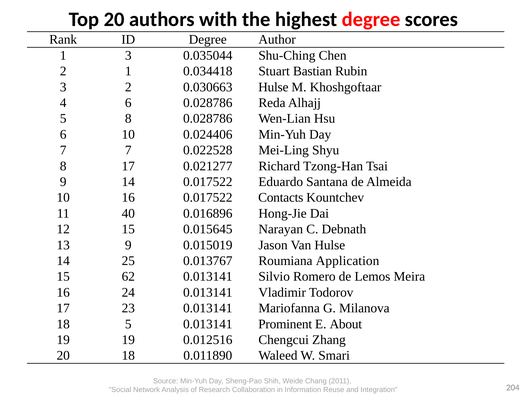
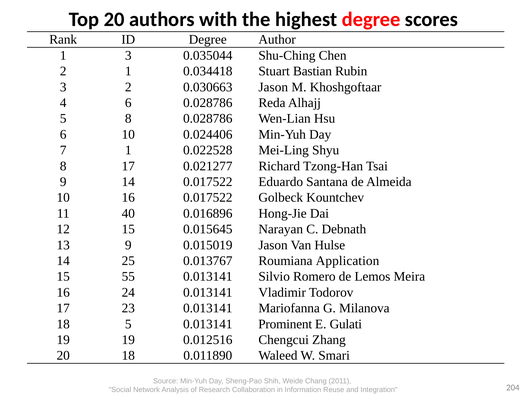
0.030663 Hulse: Hulse -> Jason (273, 87)
7 7: 7 -> 1 (128, 150)
Contacts: Contacts -> Golbeck (281, 198)
62: 62 -> 55 (128, 277)
About: About -> Gulati (346, 324)
